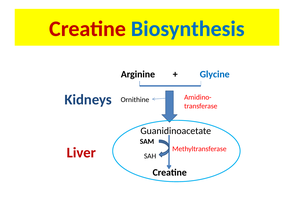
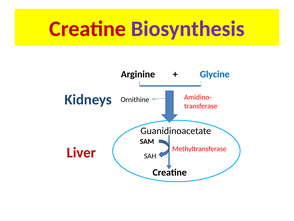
Biosynthesis colour: blue -> purple (188, 29)
